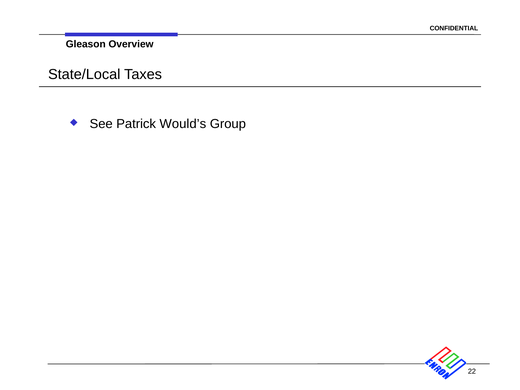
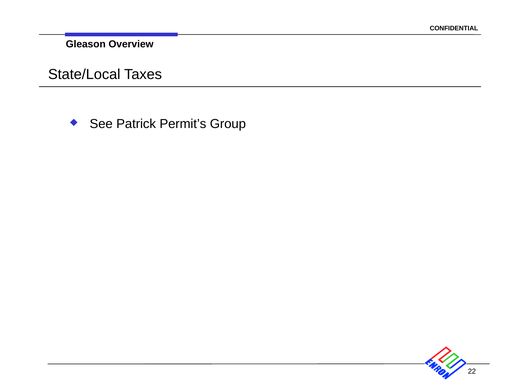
Would’s: Would’s -> Permit’s (183, 124)
